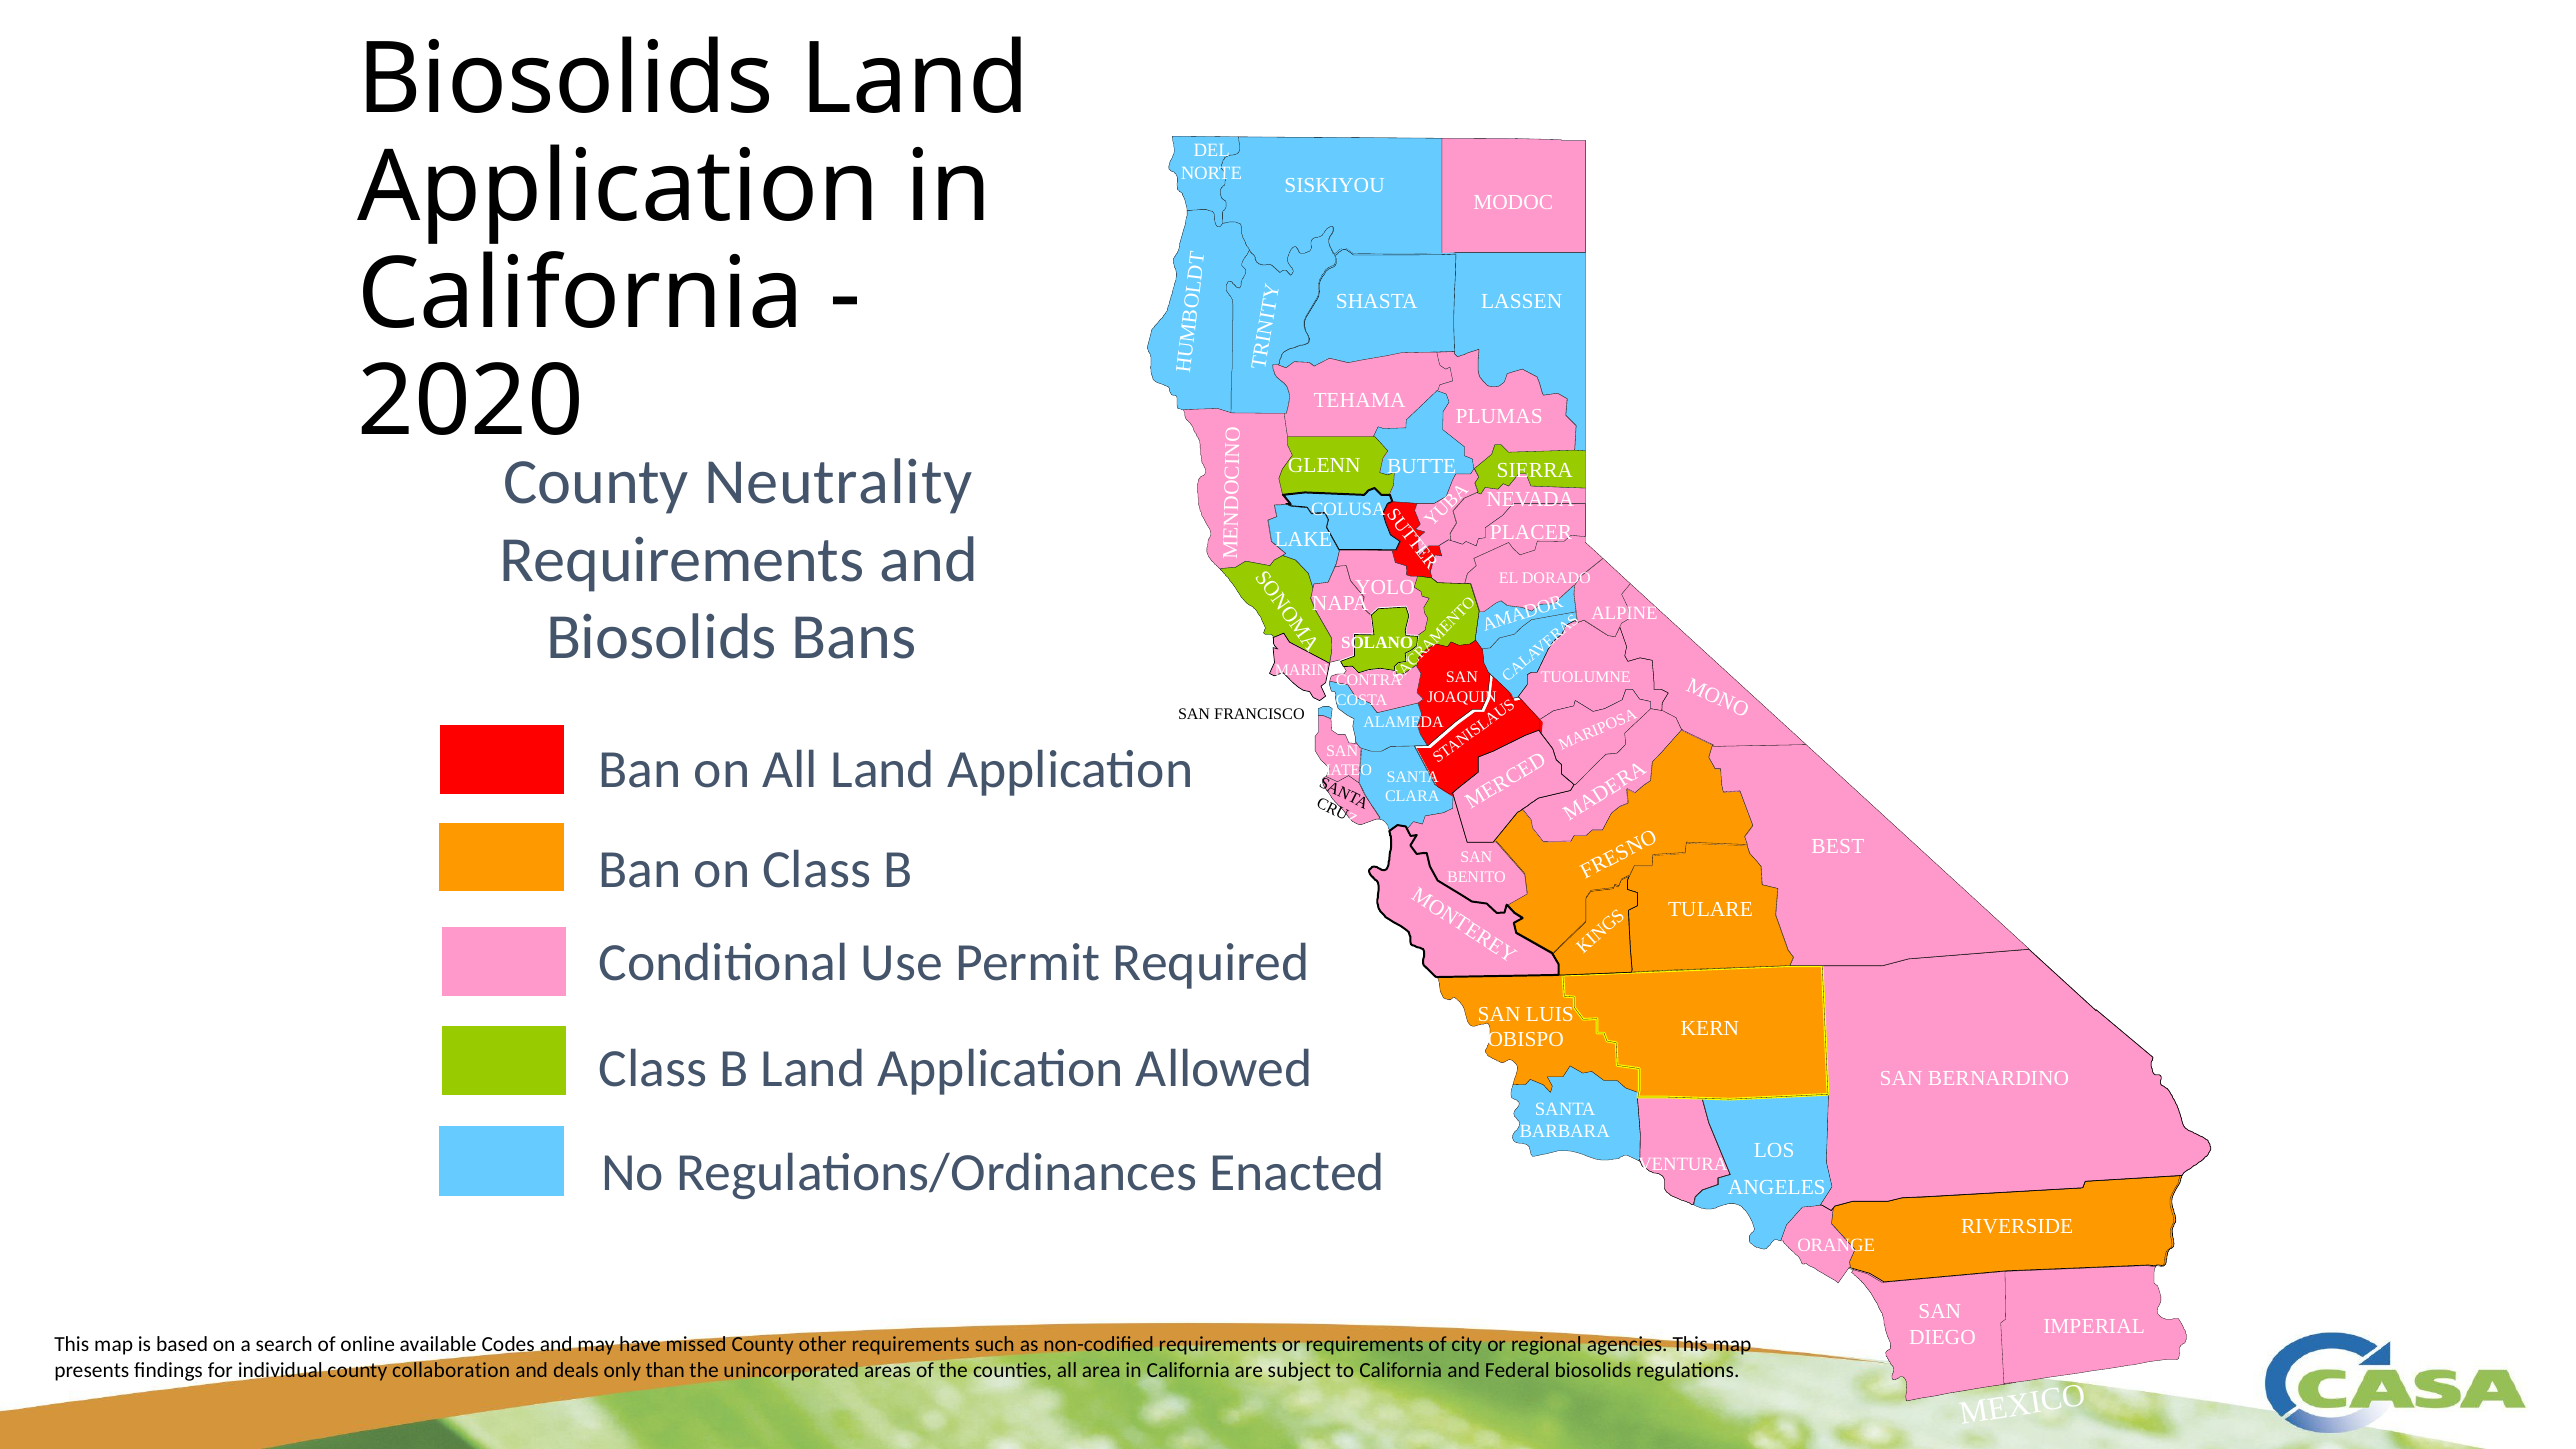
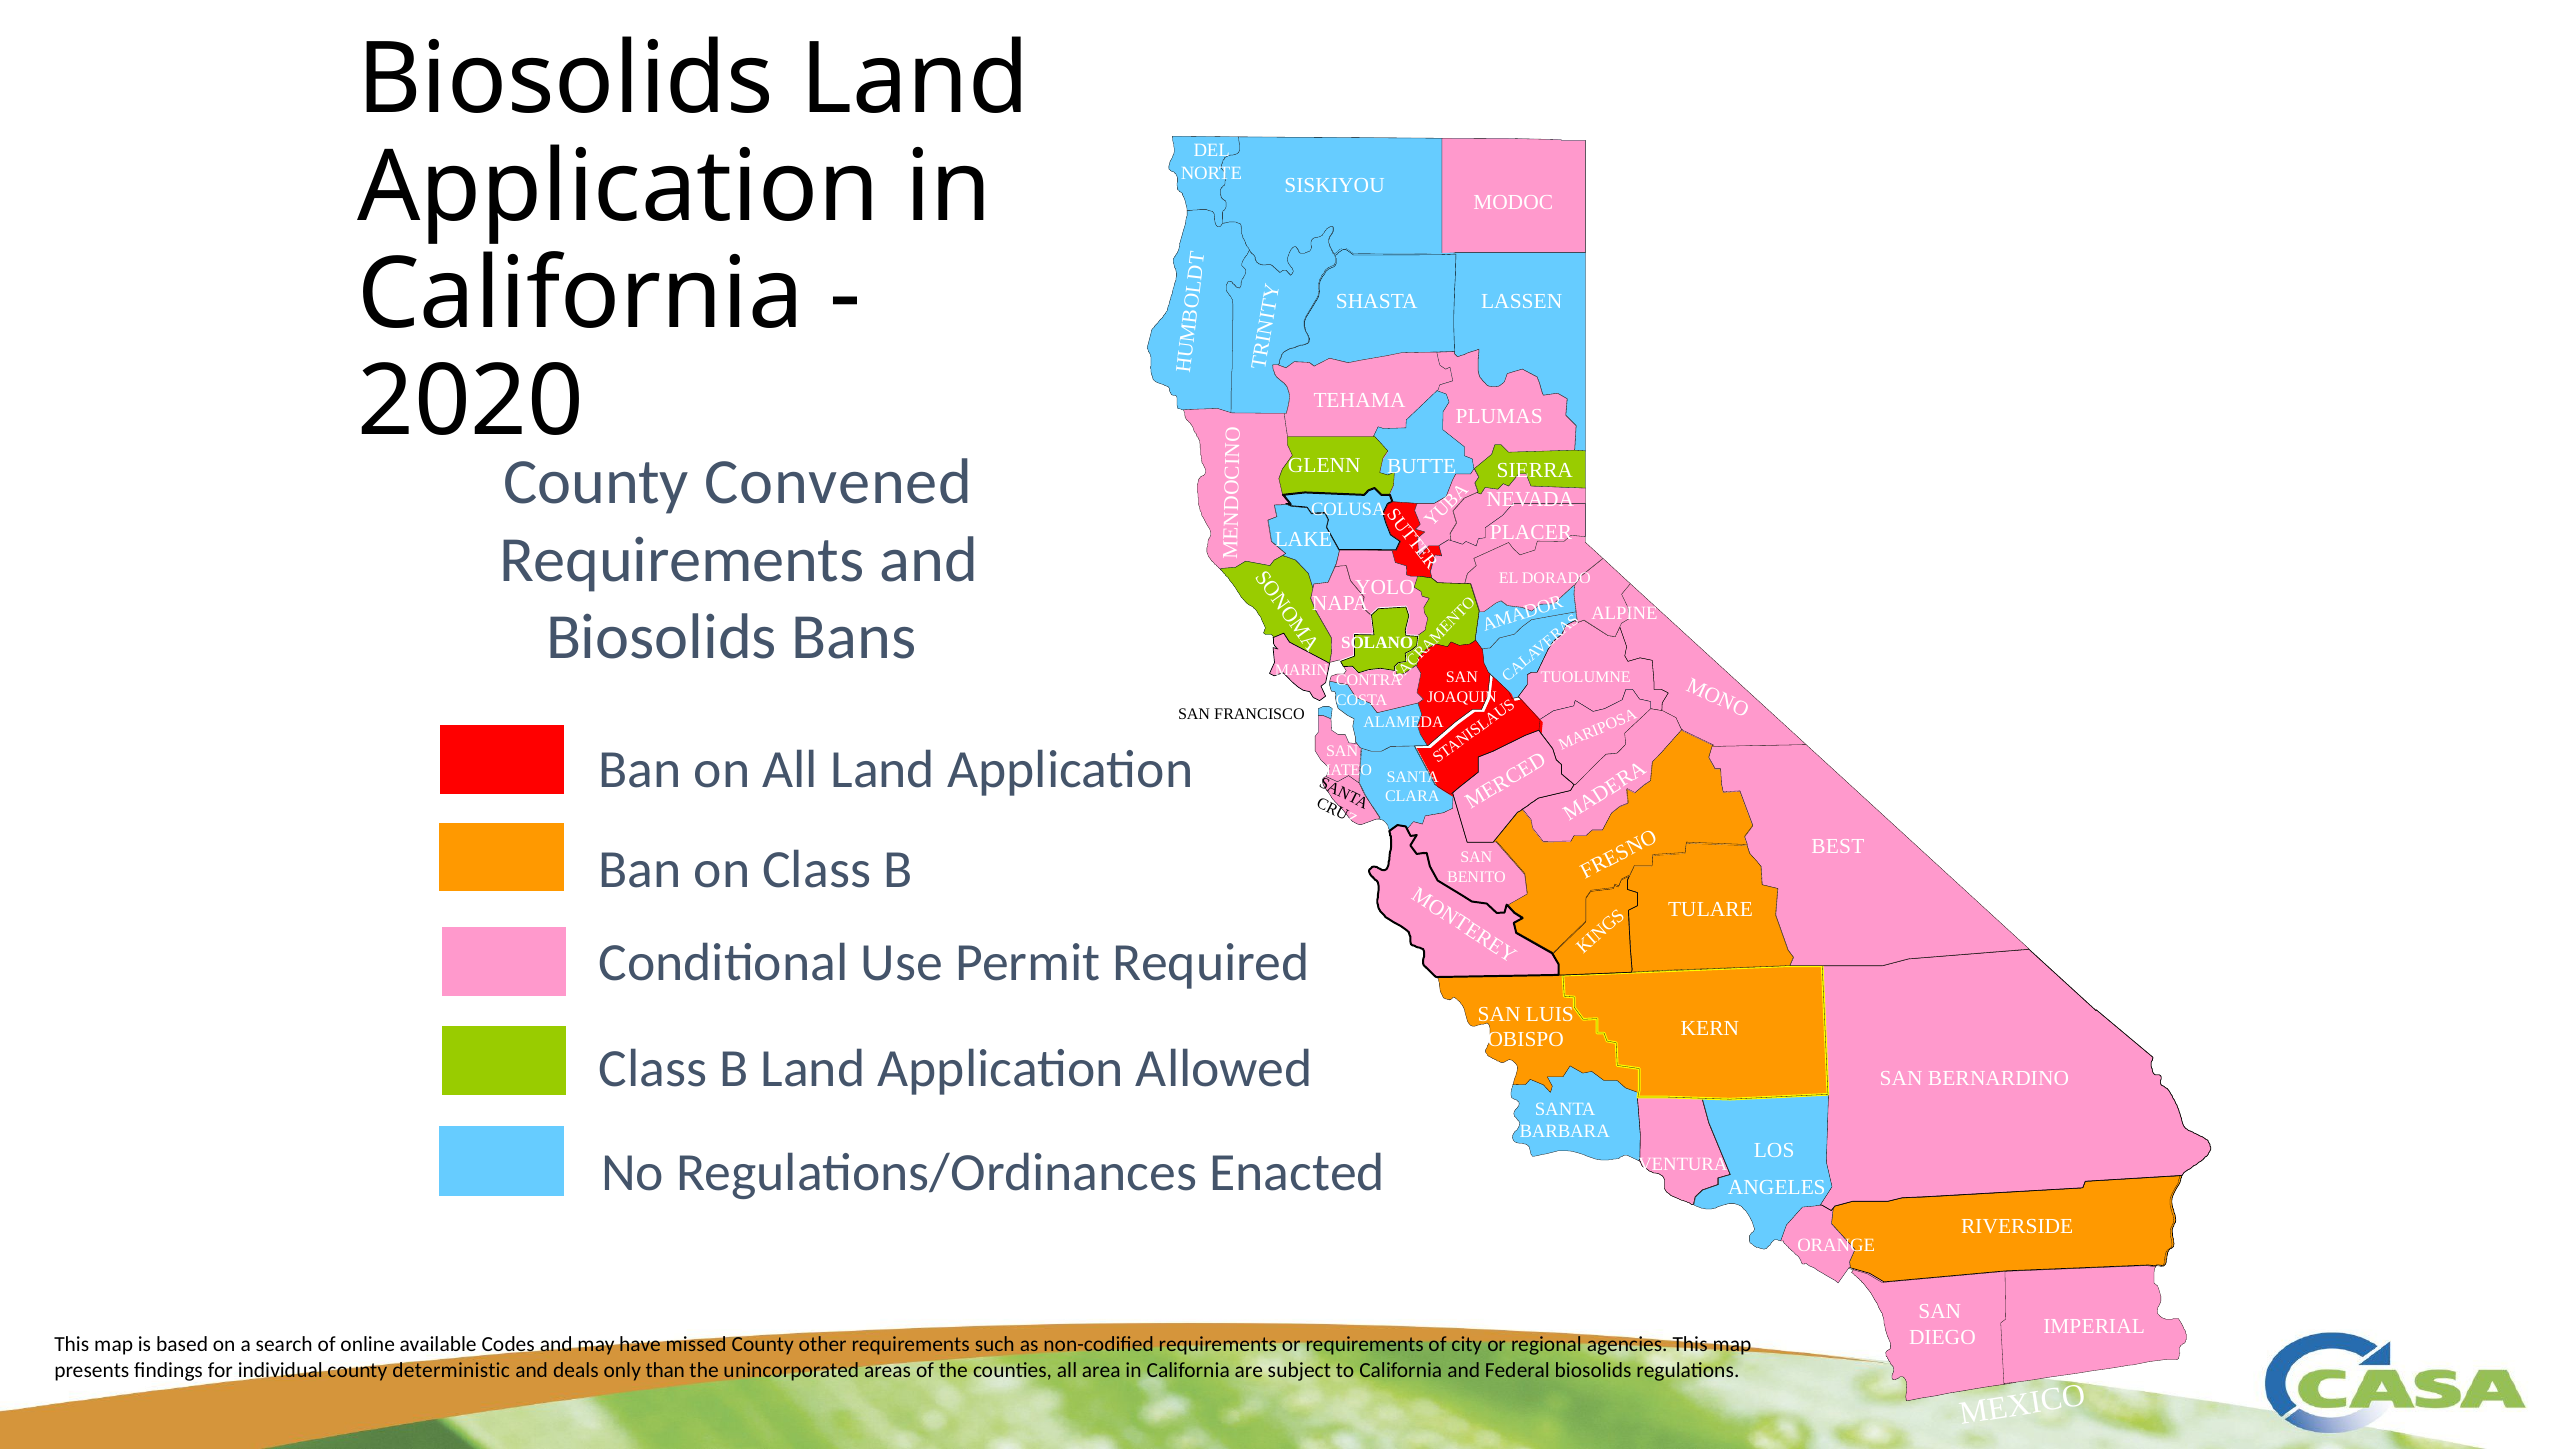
Neutrality: Neutrality -> Convened (838, 483)
collaboration: collaboration -> deterministic (451, 1371)
